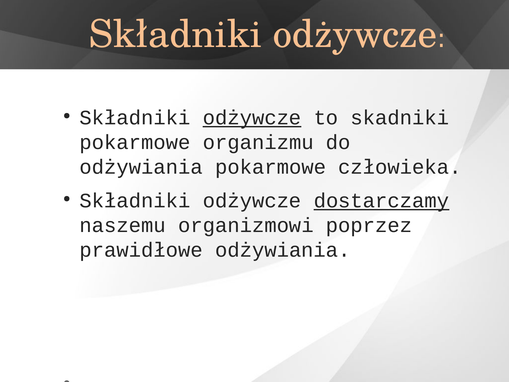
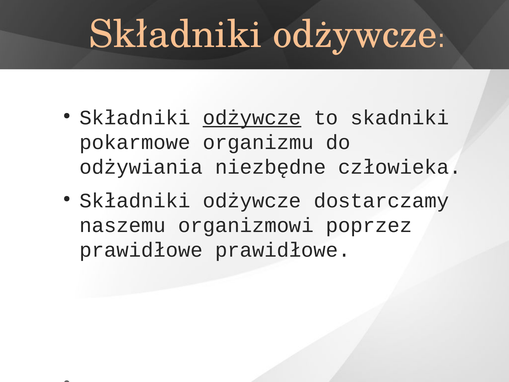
odżywiania pokarmowe: pokarmowe -> niezbędne (271, 167)
dostarczamy underline: present -> none (381, 201)
prawidłowe odżywiania: odżywiania -> prawidłowe (283, 250)
